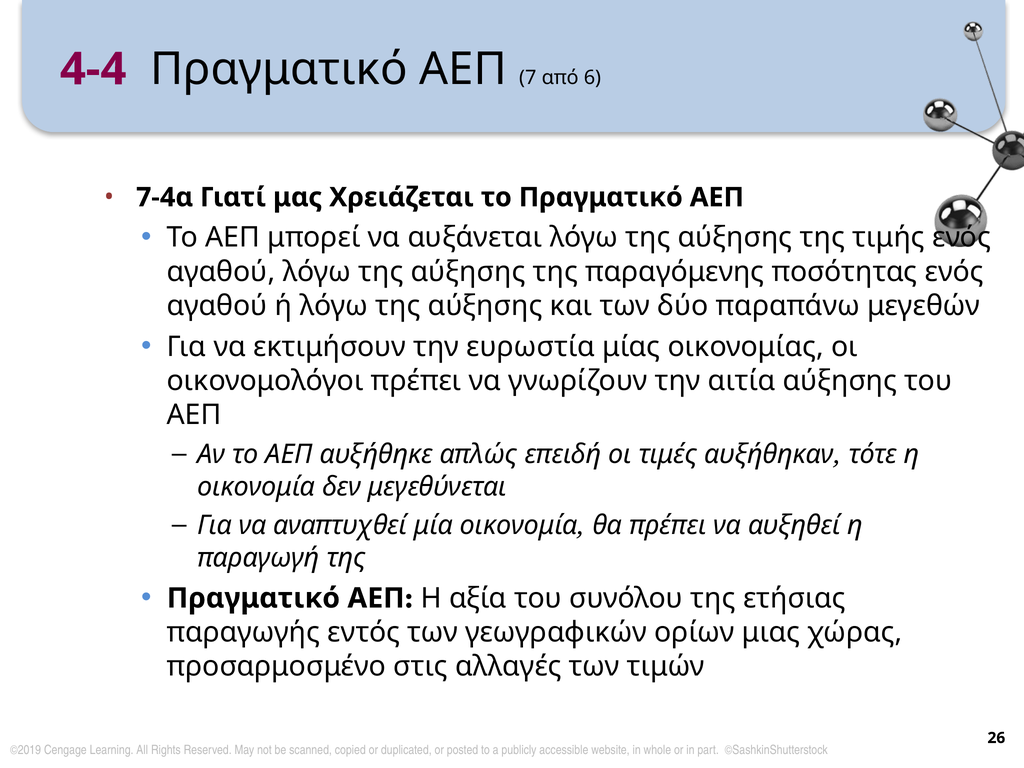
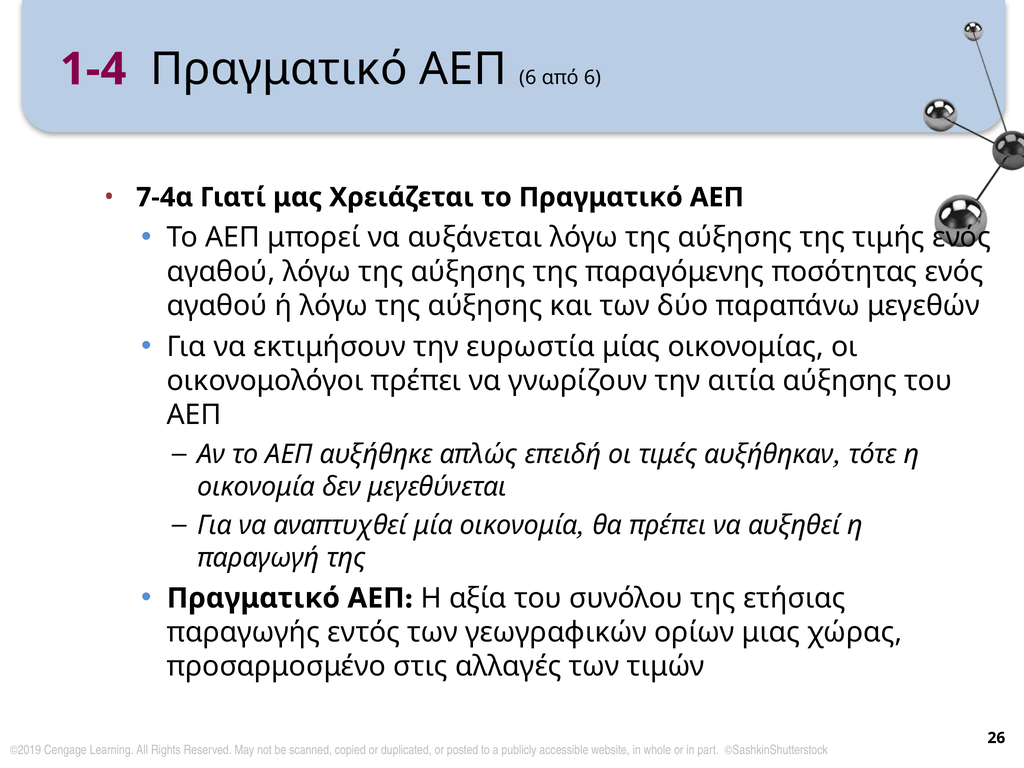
4-4: 4-4 -> 1-4 (93, 69)
ΑΕΠ 7: 7 -> 6 (528, 78)
